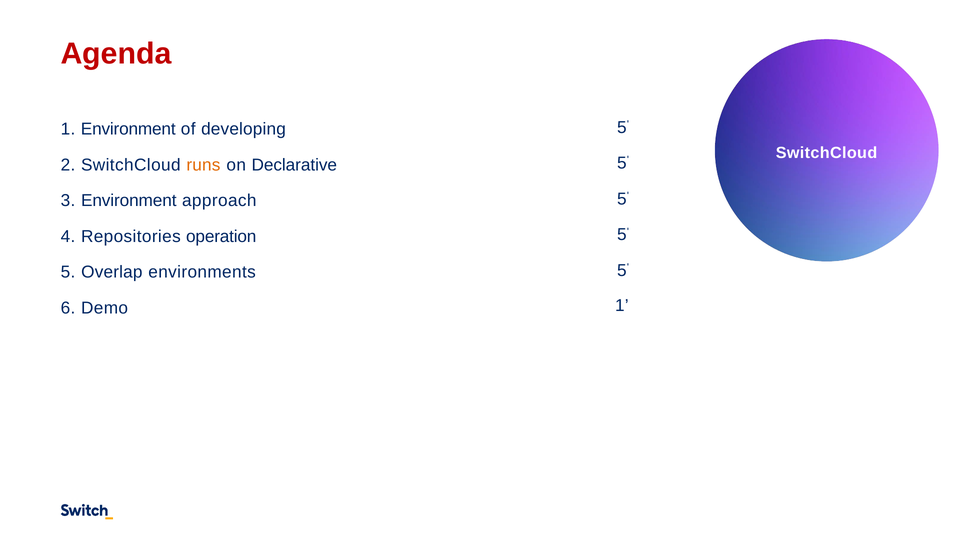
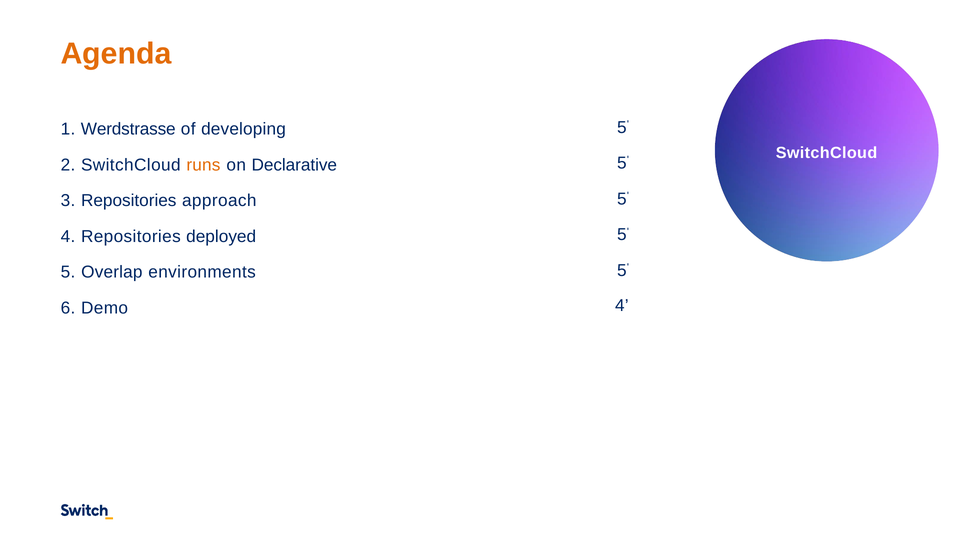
Agenda colour: red -> orange (116, 54)
1 Environment: Environment -> Werdstrasse (128, 129)
3 Environment: Environment -> Repositories (129, 201)
operation: operation -> deployed (221, 237)
Demo 1: 1 -> 4 (622, 306)
